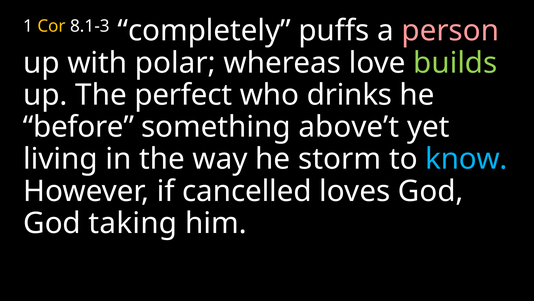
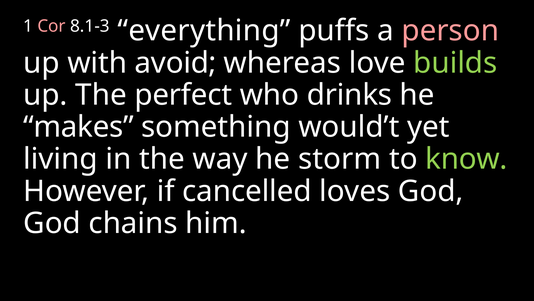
Cor colour: yellow -> pink (52, 26)
completely: completely -> everything (204, 31)
polar: polar -> avoid (176, 63)
before: before -> makes (78, 127)
above’t: above’t -> would’t (349, 127)
know colour: light blue -> light green (466, 159)
taking: taking -> chains (133, 223)
